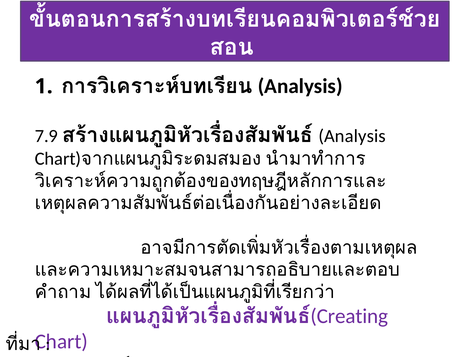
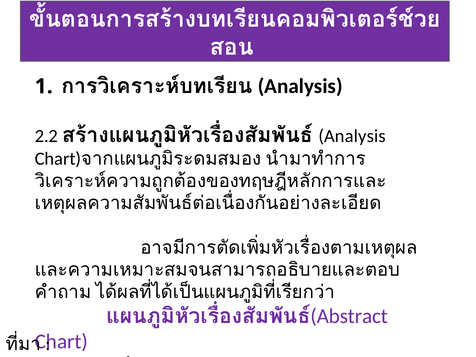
7.9: 7.9 -> 2.2 (46, 136)
Creating: Creating -> Abstract (349, 316)
